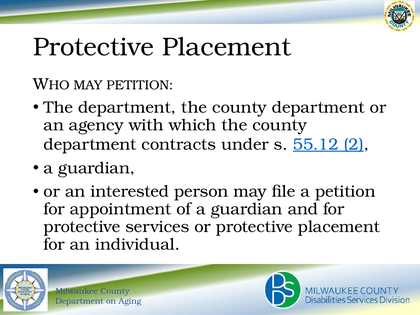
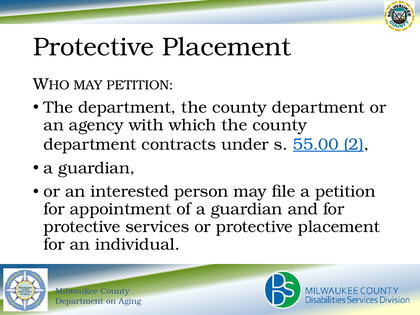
55.12: 55.12 -> 55.00 (316, 144)
